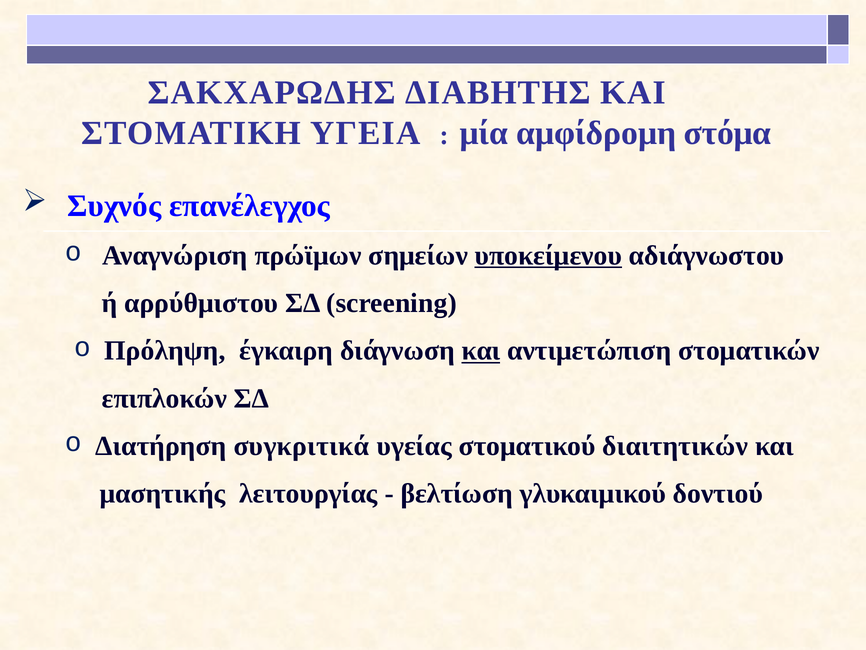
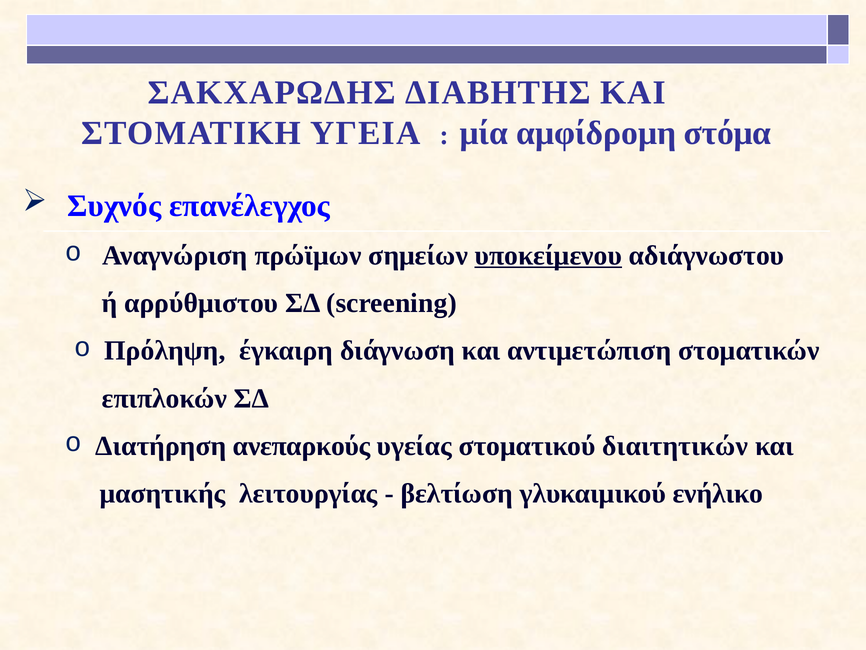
και underline: present -> none (481, 350)
συγκριτικά: συγκριτικά -> ανεπαρκούς (302, 446)
δοντιού: δοντιού -> ενήλικο (718, 493)
